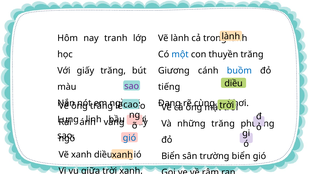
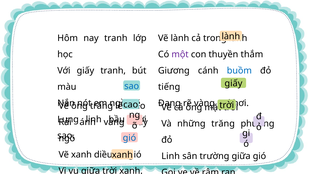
một colour: blue -> purple (180, 54)
thuyền trăng: trăng -> thắm (252, 54)
giấy trăng: trăng -> tranh (113, 70)
diều: diều -> giấy (233, 83)
sao colour: purple -> blue (132, 86)
cùng: cùng -> vàng (204, 103)
Biển: Biển -> Linh (171, 156)
trường biển: biển -> giữa (241, 156)
